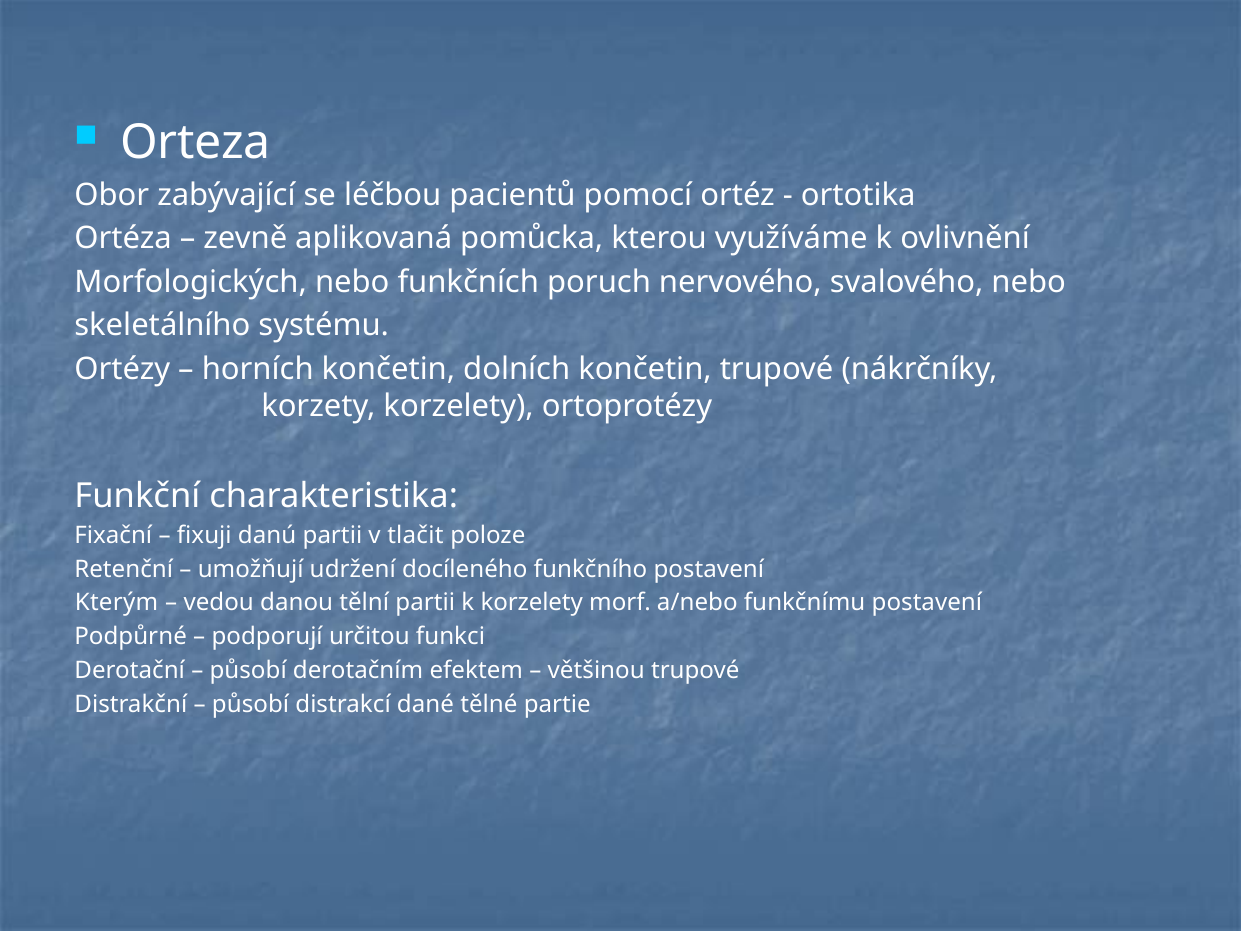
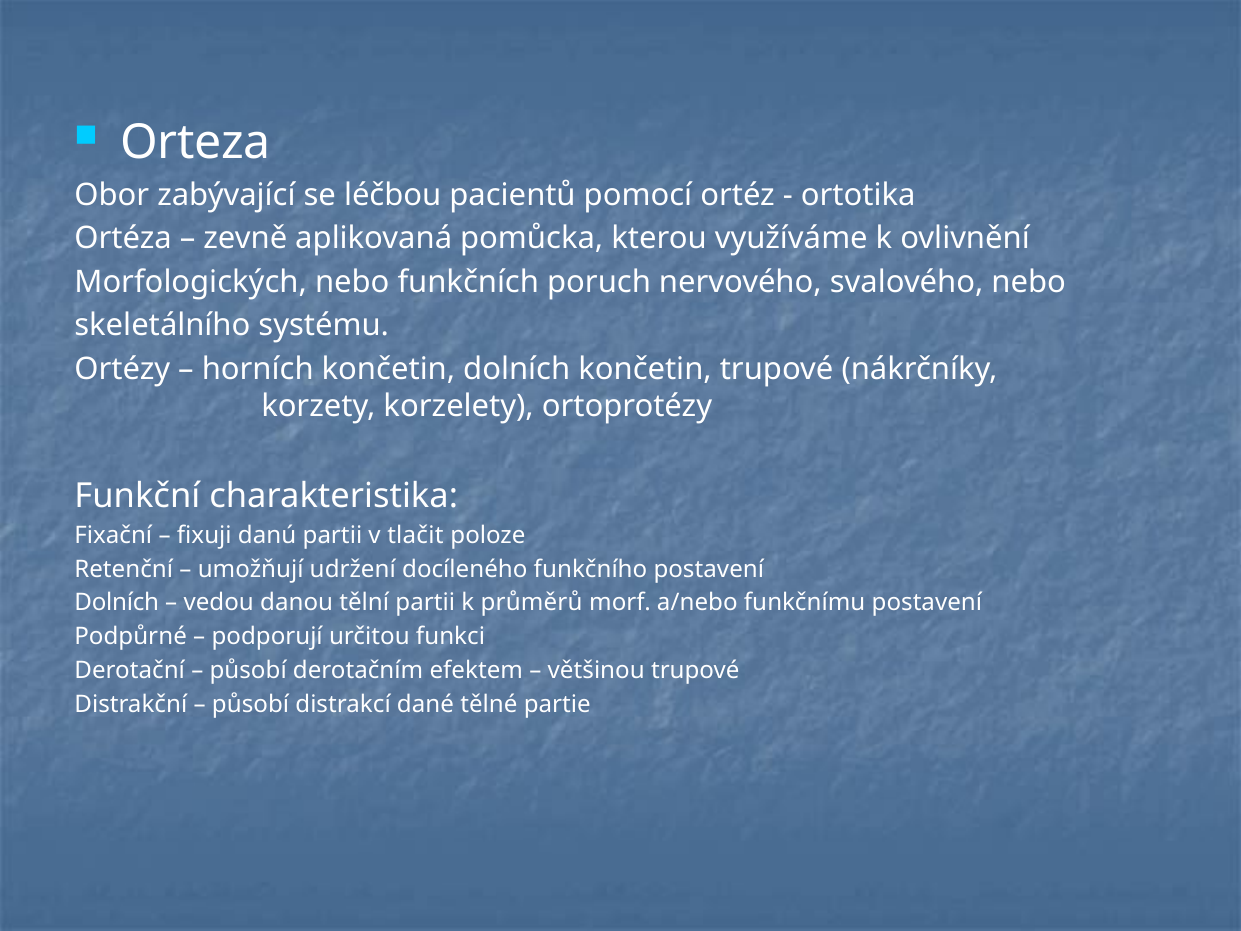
Kterým: Kterým -> Dolních (117, 603)
k korzelety: korzelety -> průměrů (532, 603)
